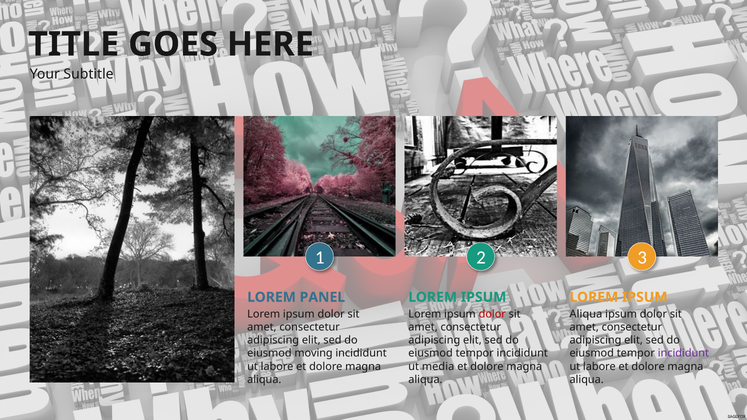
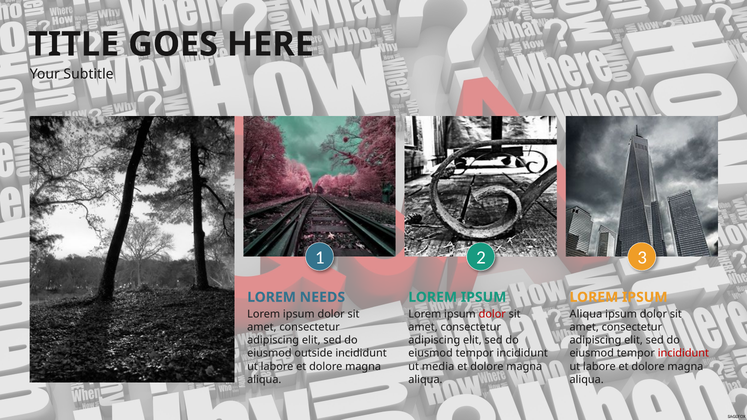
PANEL: PANEL -> NEEDS (322, 297)
moving: moving -> outside (314, 354)
incididunt colour: purple -> red (683, 354)
